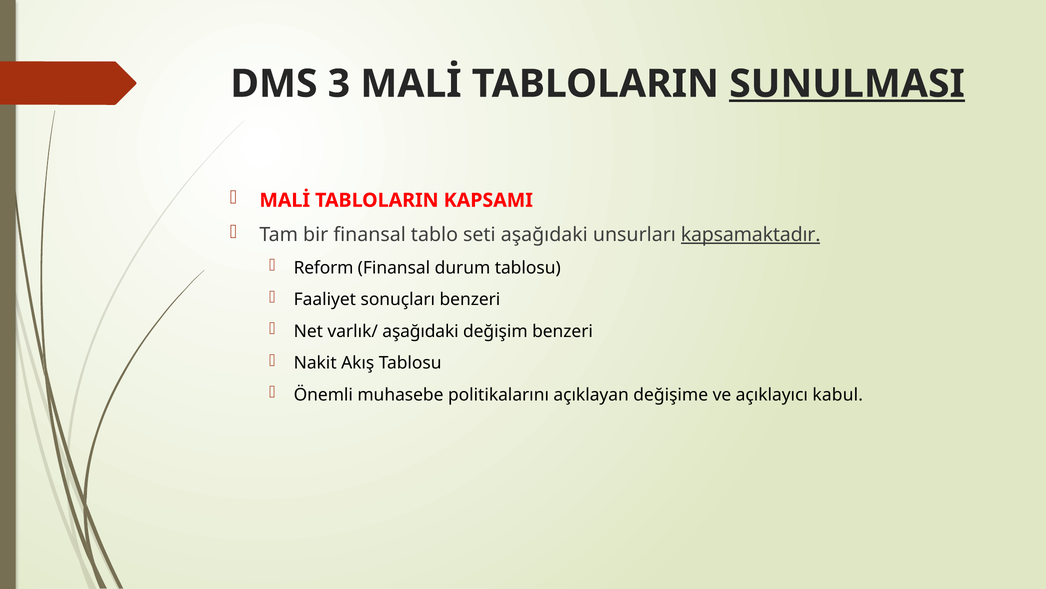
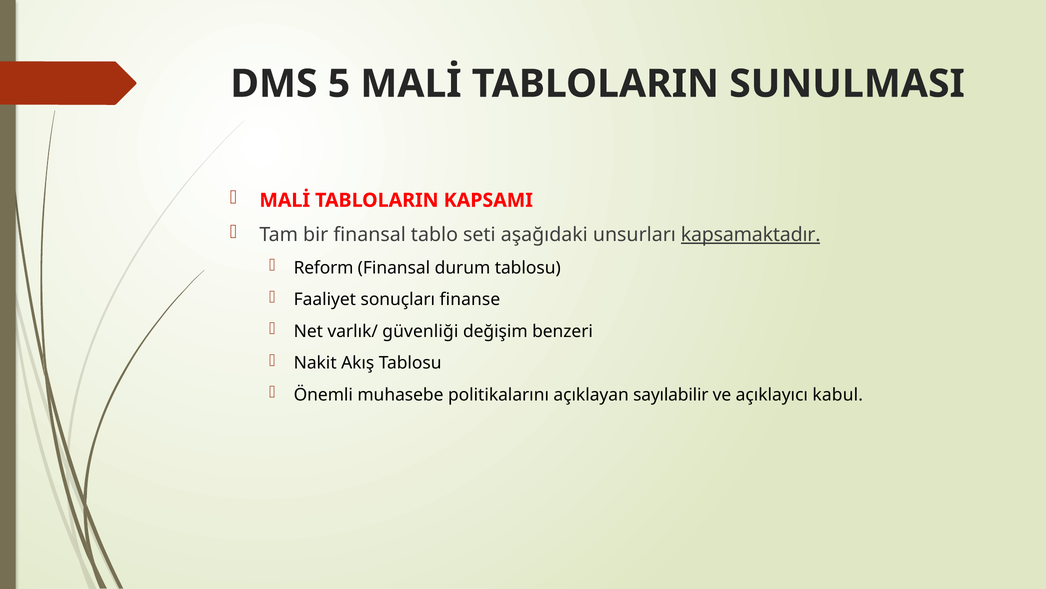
3: 3 -> 5 (339, 84)
SUNULMASI underline: present -> none (847, 84)
sonuçları benzeri: benzeri -> finanse (470, 299)
varlık/ aşağıdaki: aşağıdaki -> güvenliği (420, 331)
değişime: değişime -> sayılabilir (671, 395)
